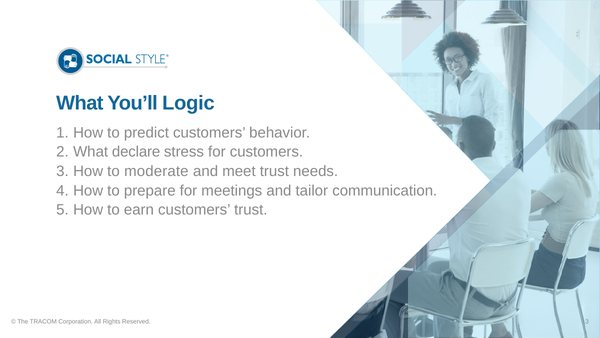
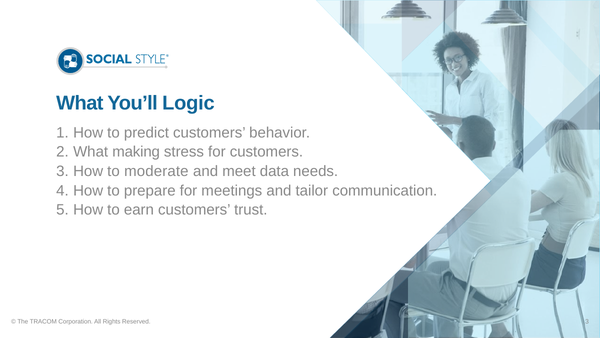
declare: declare -> making (136, 152)
meet trust: trust -> data (274, 171)
